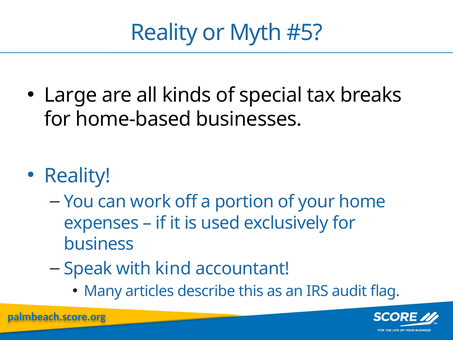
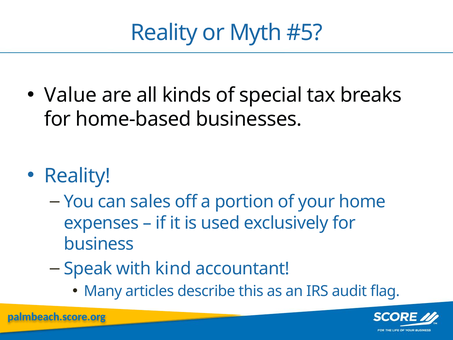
Large: Large -> Value (71, 95)
work: work -> sales (151, 202)
